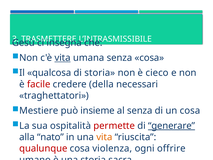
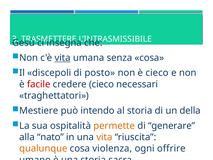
qualcosa: qualcosa -> discepoli (49, 73)
di storia: storia -> posto (100, 73)
credere della: della -> cieco (102, 84)
insieme: insieme -> intendo (98, 111)
al senza: senza -> storia (140, 111)
un cosa: cosa -> della (190, 111)
permette colour: red -> orange (114, 126)
generare underline: present -> none (172, 126)
qualunque colour: red -> orange (43, 148)
